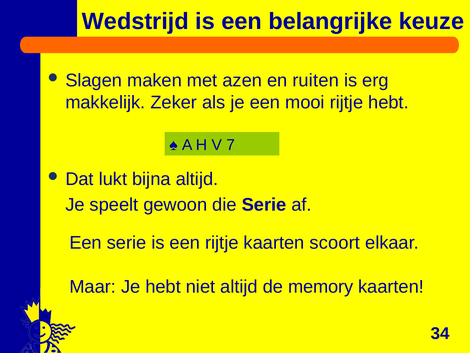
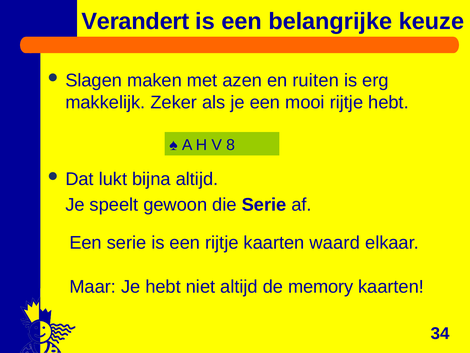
Wedstrijd: Wedstrijd -> Verandert (135, 21)
7: 7 -> 8 (231, 145)
scoort: scoort -> waard (335, 243)
